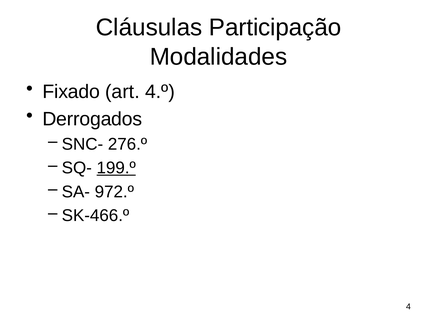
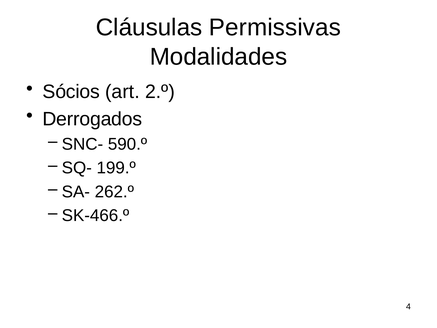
Participação: Participação -> Permissivas (275, 28)
Fixado: Fixado -> Sócios (71, 92)
4.º: 4.º -> 2.º (160, 92)
276.º: 276.º -> 590.º (127, 144)
199.º underline: present -> none (116, 168)
972.º: 972.º -> 262.º (114, 192)
